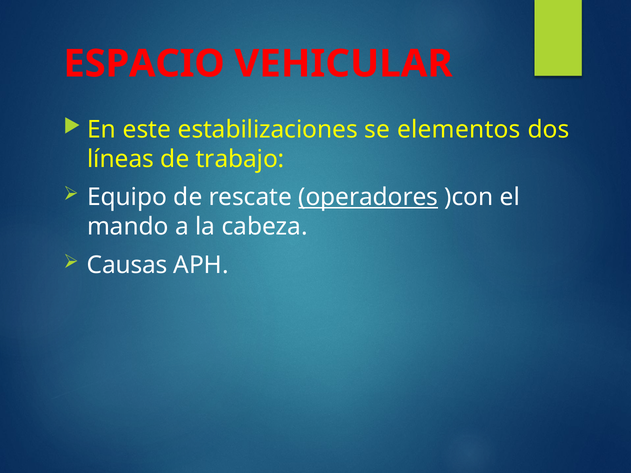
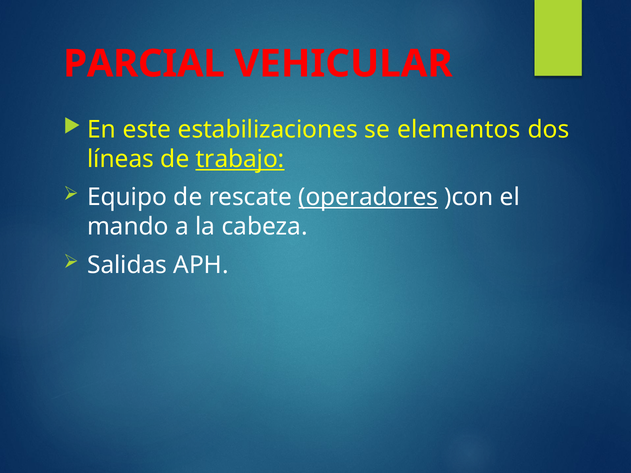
ESPACIO: ESPACIO -> PARCIAL (144, 64)
trabajo underline: none -> present (240, 159)
Causas: Causas -> Salidas (127, 265)
